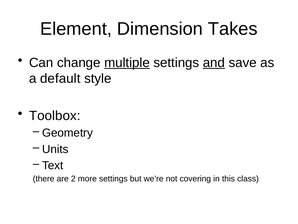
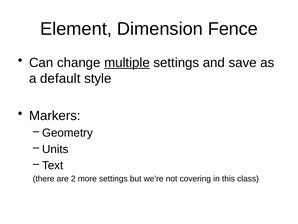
Takes: Takes -> Fence (233, 29)
and underline: present -> none (214, 63)
Toolbox: Toolbox -> Markers (55, 116)
